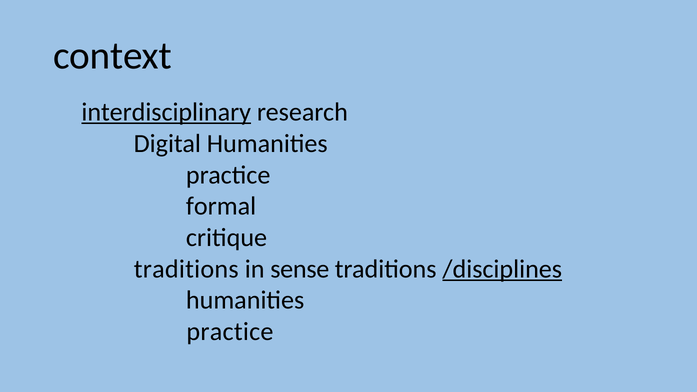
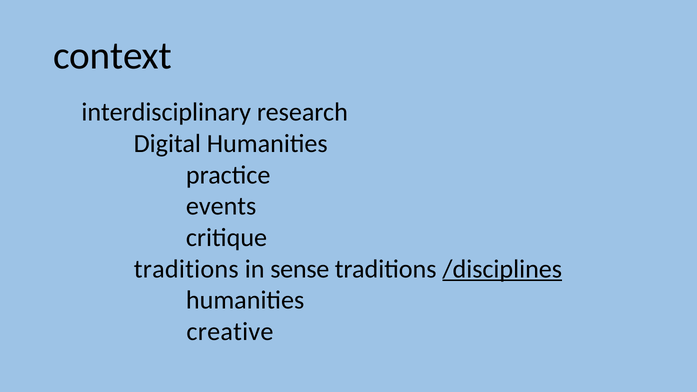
interdisciplinary underline: present -> none (166, 112)
formal: formal -> events (221, 206)
practice: practice -> creative (230, 332)
